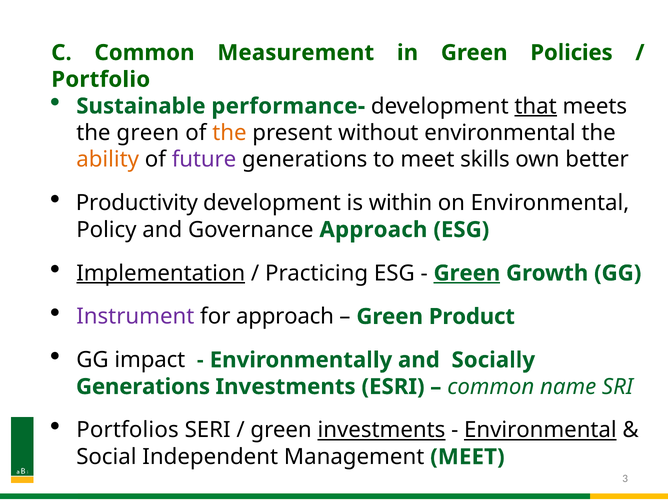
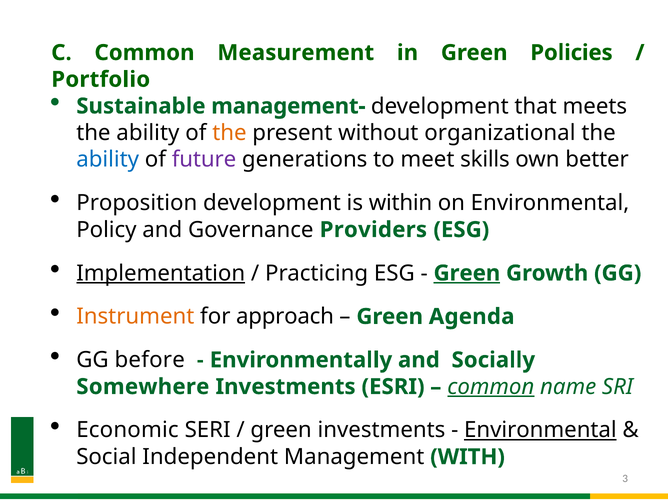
performance-: performance- -> management- (288, 106)
that underline: present -> none (536, 106)
green: green -> ability (148, 133)
without environmental: environmental -> organizational (500, 133)
ability colour: orange -> blue (108, 160)
Productivity: Productivity -> Proposition (137, 203)
Governance Approach: Approach -> Providers (373, 230)
Instrument colour: purple -> orange (135, 317)
Product: Product -> Agenda (472, 317)
impact: impact -> before (150, 360)
Generations: Generations -> Somewhere (143, 387)
common underline: none -> present (491, 387)
Portfolios: Portfolios -> Economic (127, 430)
investments underline: present -> none (381, 430)
Management MEET: MEET -> WITH (468, 457)
